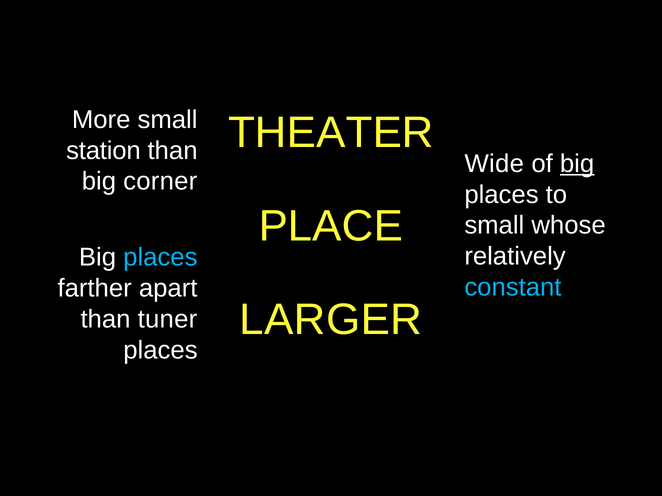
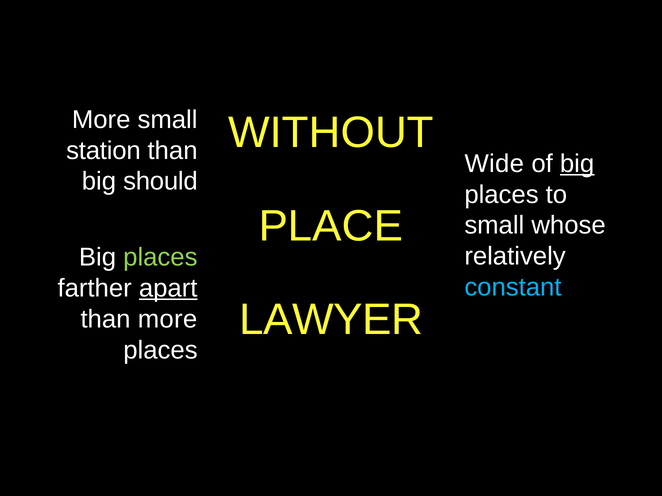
THEATER: THEATER -> WITHOUT (331, 133)
corner: corner -> should (160, 182)
places colour: light blue -> light green (160, 258)
apart underline: none -> present (168, 289)
LARGER: LARGER -> LAWYER (331, 320)
than tuner: tuner -> more (167, 320)
